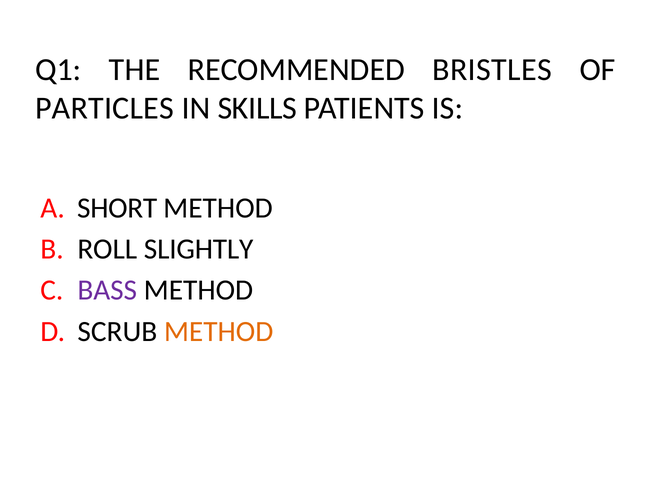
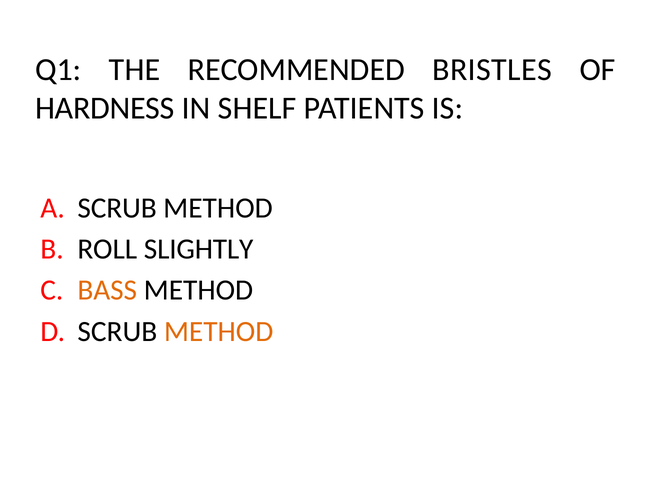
PARTICLES: PARTICLES -> HARDNESS (105, 108)
SKILLS: SKILLS -> SHELF (257, 108)
SHORT: SHORT -> SCRUB (117, 208)
BASS colour: purple -> orange (107, 290)
